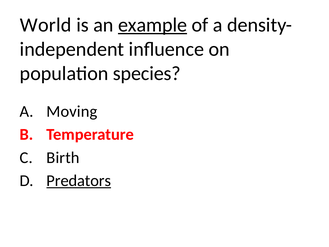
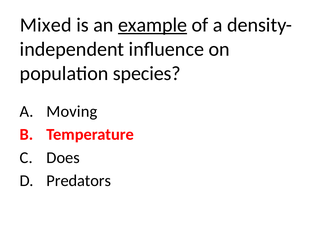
World: World -> Mixed (46, 25)
Birth: Birth -> Does (63, 157)
Predators underline: present -> none (79, 180)
